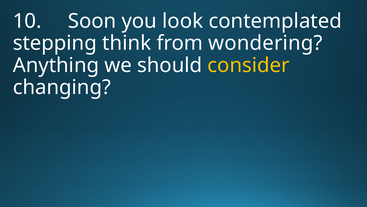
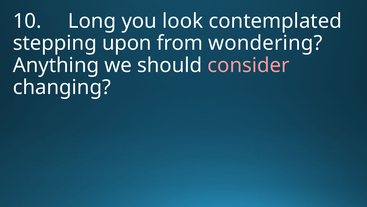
Soon: Soon -> Long (92, 21)
think: think -> upon (127, 43)
consider colour: yellow -> pink (248, 65)
